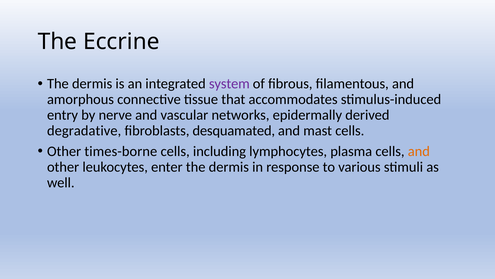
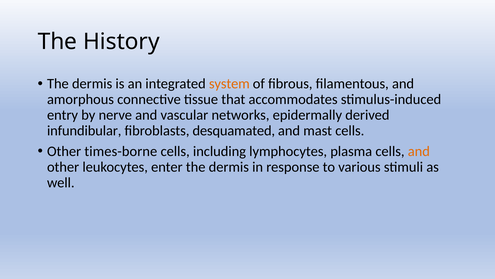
Eccrine: Eccrine -> History (121, 42)
system colour: purple -> orange (229, 84)
degradative: degradative -> infundibular (84, 130)
